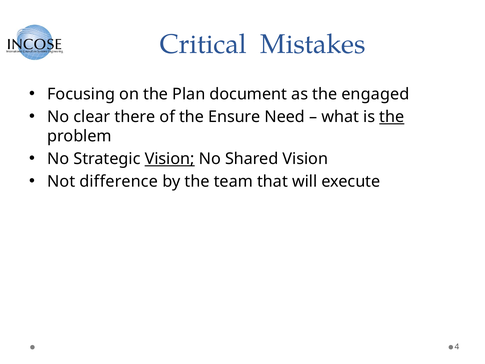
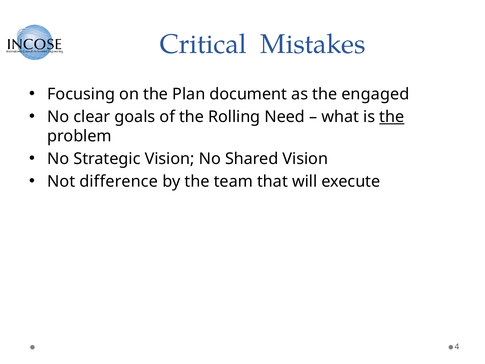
there: there -> goals (135, 117)
Ensure: Ensure -> Rolling (234, 117)
Vision underline: present -> none (170, 159)
